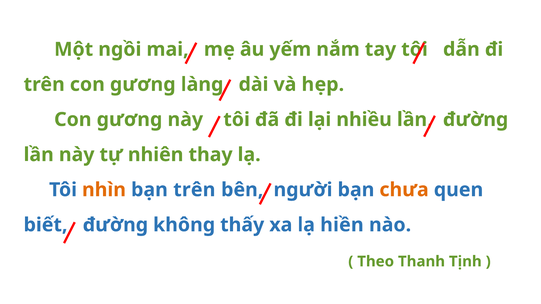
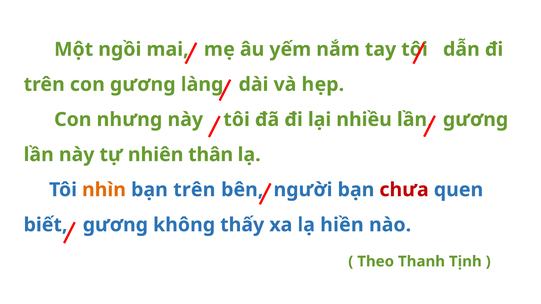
gương: gương -> nhưng (129, 120)
đường: đường -> gương (476, 120)
thay: thay -> thân (211, 155)
chưa colour: orange -> red (404, 190)
đường: đường -> gương (115, 225)
